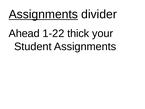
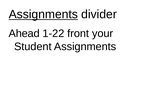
thick: thick -> front (78, 33)
